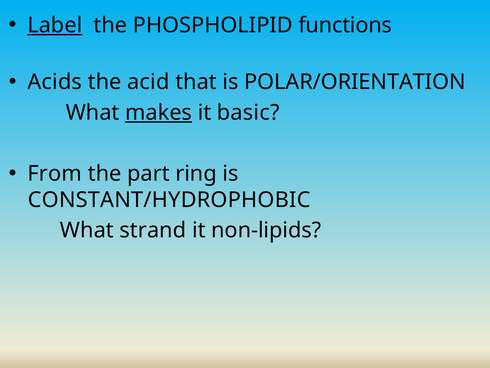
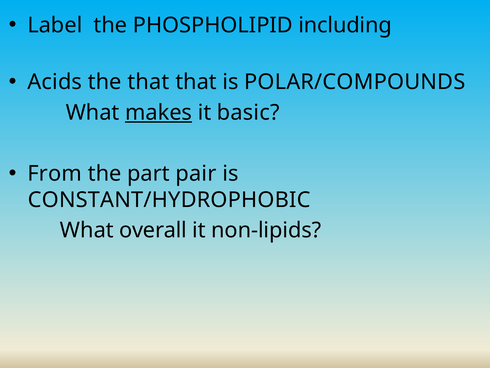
Label underline: present -> none (55, 25)
functions: functions -> including (345, 25)
the acid: acid -> that (148, 82)
POLAR/ORIENTATION: POLAR/ORIENTATION -> POLAR/COMPOUNDS (355, 82)
ring: ring -> pair (196, 173)
strand: strand -> overall (153, 230)
